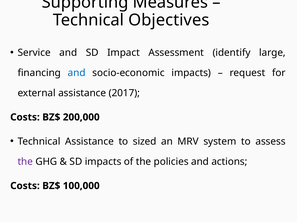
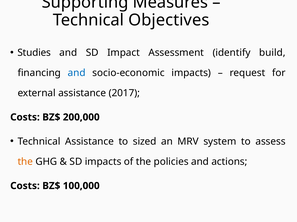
Service: Service -> Studies (34, 53)
large: large -> build (272, 53)
the colour: purple -> orange (25, 162)
